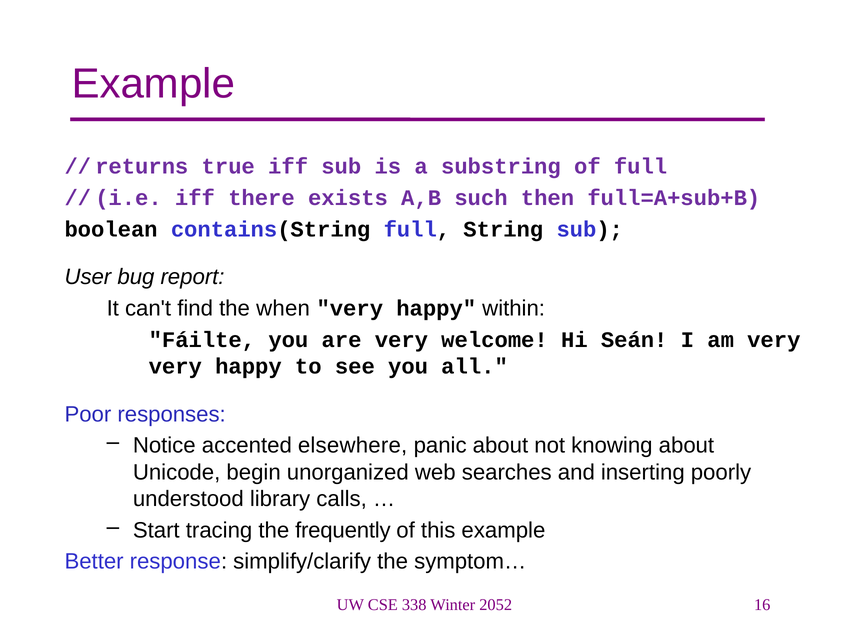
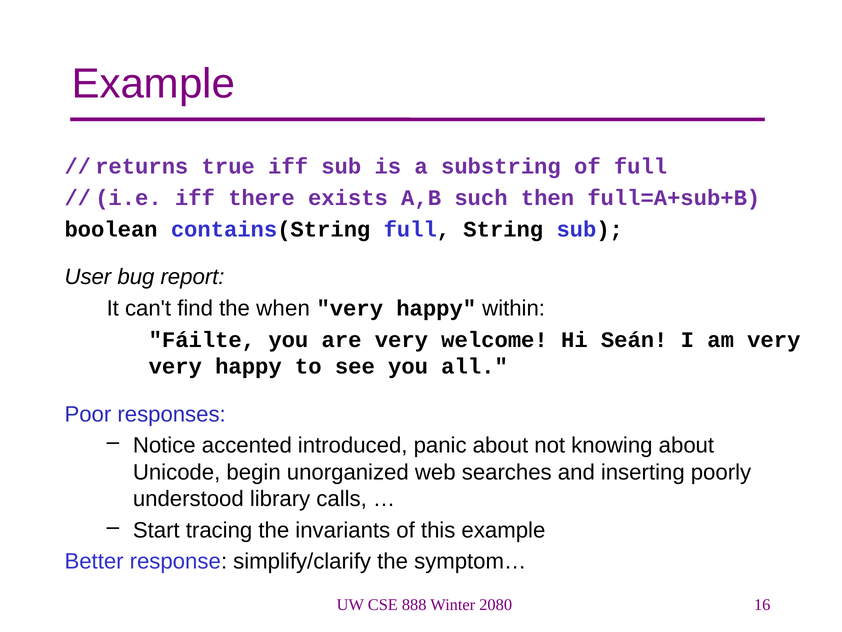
elsewhere: elsewhere -> introduced (353, 445)
frequently: frequently -> invariants (343, 530)
338: 338 -> 888 (414, 605)
2052: 2052 -> 2080 (496, 605)
